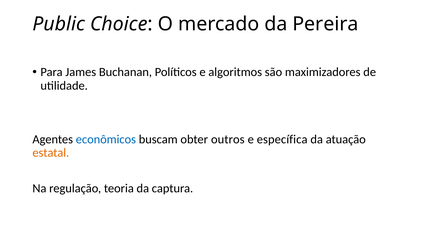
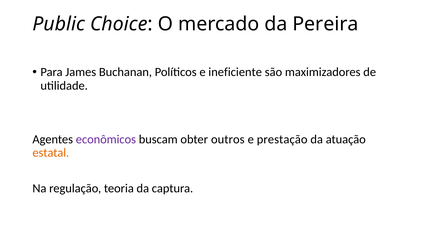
algoritmos: algoritmos -> ineficiente (235, 72)
econômicos colour: blue -> purple (106, 139)
específica: específica -> prestação (282, 139)
